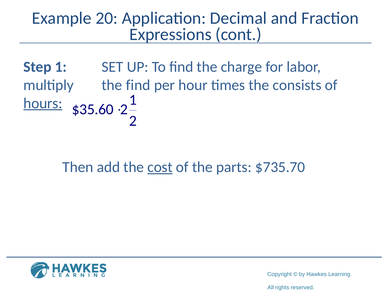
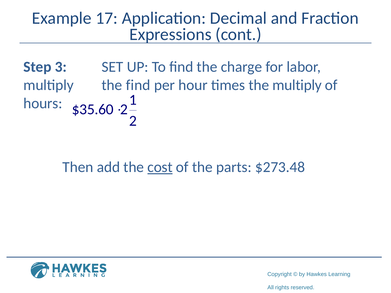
20: 20 -> 17 (107, 18)
Step 1: 1 -> 3 (61, 67)
the consists: consists -> multiply (297, 85)
hours underline: present -> none (43, 103)
$735.70: $735.70 -> $273.48 (280, 167)
